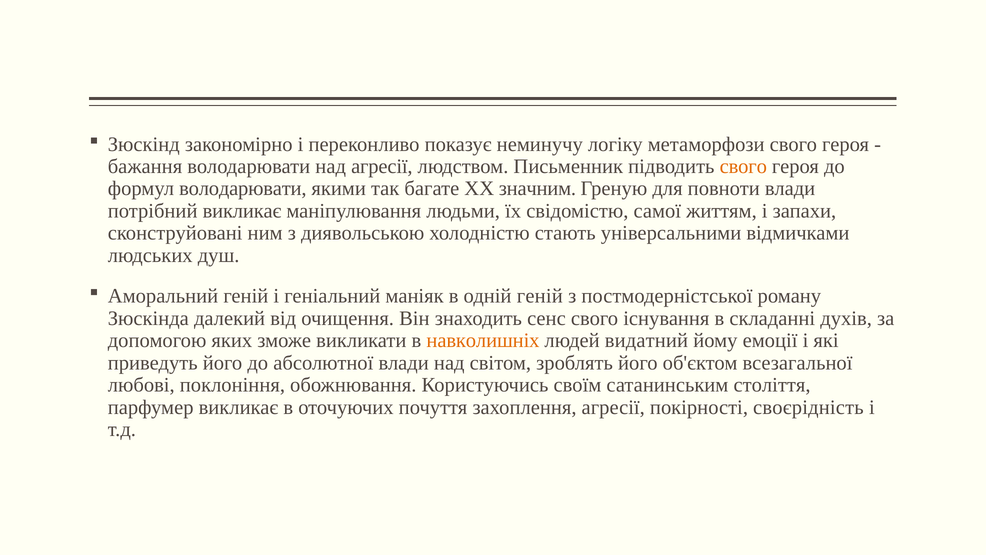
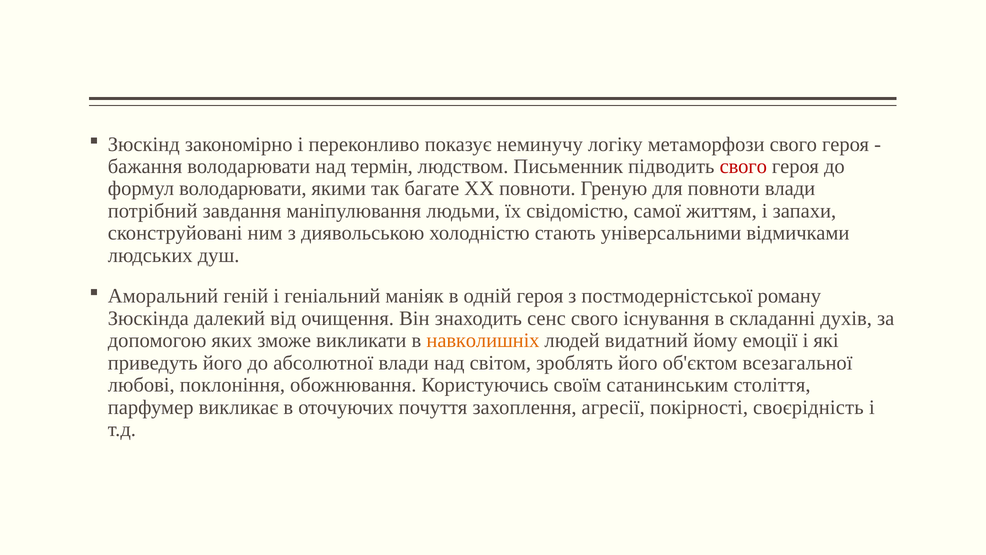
над агресії: агресії -> термін (382, 166)
свого colour: orange -> red (743, 166)
ХХ значним: значним -> повноти (537, 189)
потрібний викликає: викликає -> завдання (242, 211)
одній геній: геній -> героя (540, 296)
